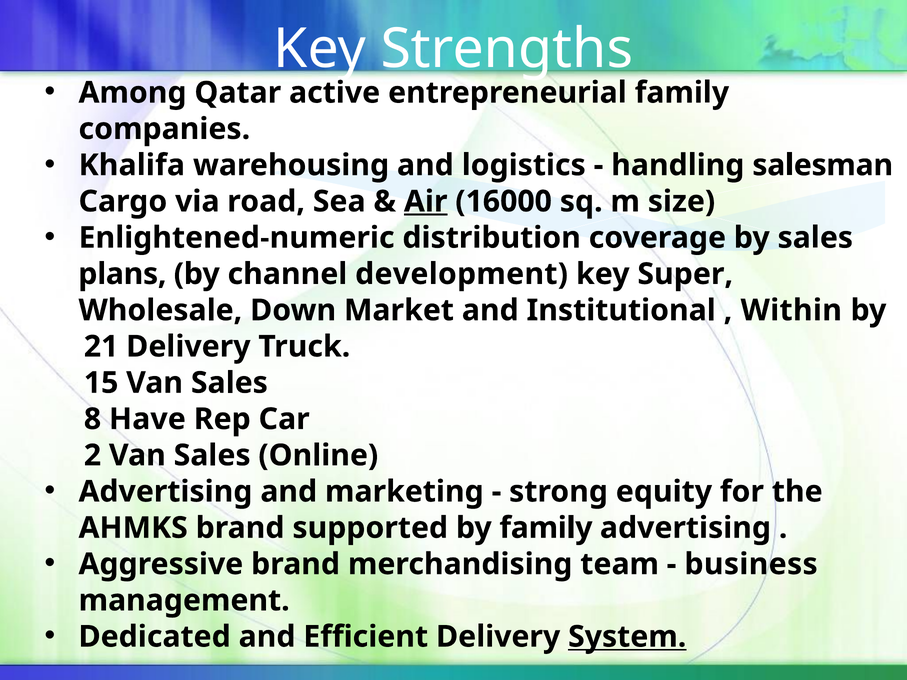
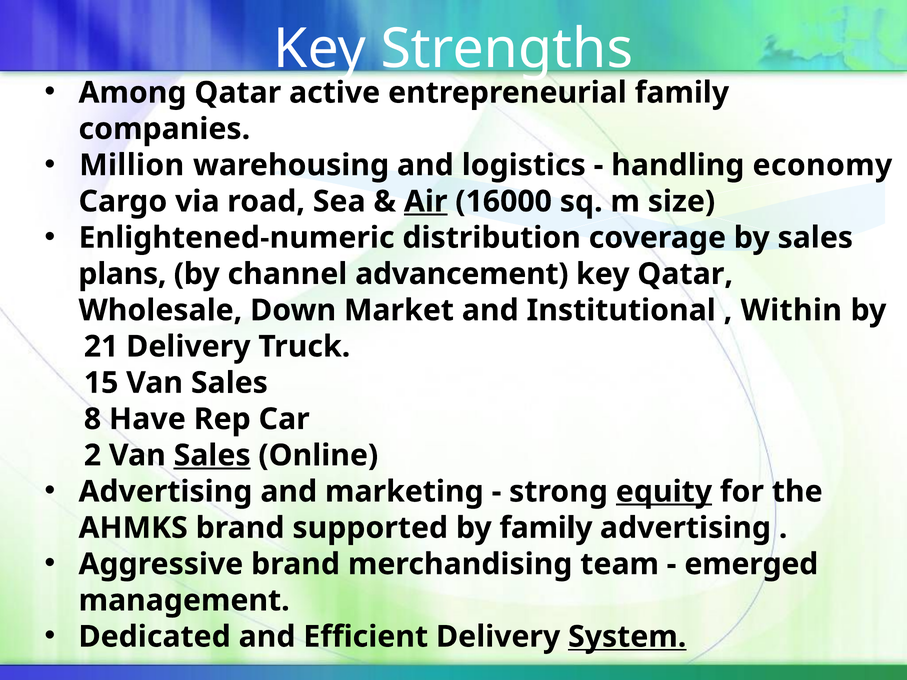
Khalifa: Khalifa -> Million (132, 165)
salesman: salesman -> economy (822, 165)
development: development -> advancement (462, 274)
key Super: Super -> Qatar (685, 274)
Sales underline: none -> present (212, 456)
equity underline: none -> present (664, 492)
business: business -> emerged (751, 564)
